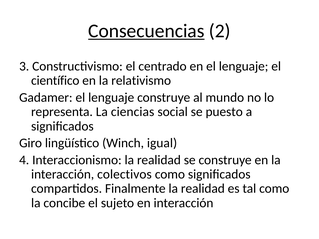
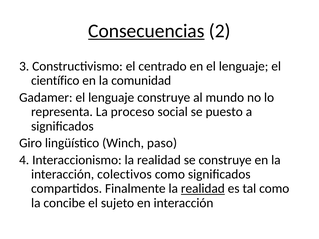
relativismo: relativismo -> comunidad (141, 81)
ciencias: ciencias -> proceso (133, 112)
igual: igual -> paso (162, 143)
realidad underline: none -> present (203, 189)
